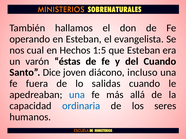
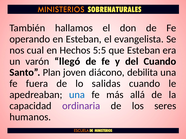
1:5: 1:5 -> 5:5 (99, 50)
éstas: éstas -> llegó (67, 62)
Dice: Dice -> Plan (52, 73)
incluso: incluso -> debilita (143, 73)
ordinaria colour: blue -> purple (81, 106)
